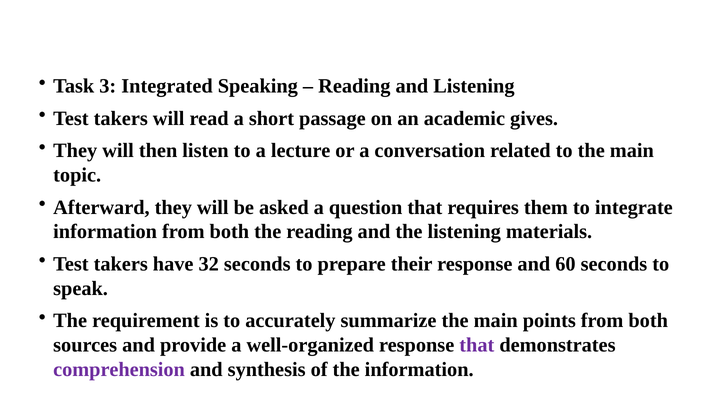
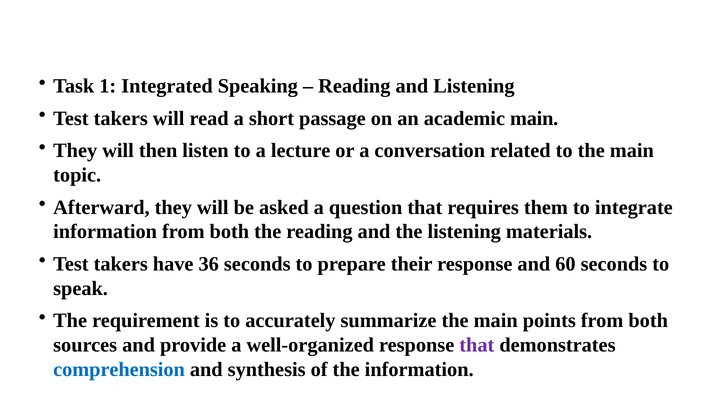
3: 3 -> 1 (108, 86)
academic gives: gives -> main (534, 118)
32: 32 -> 36 (209, 264)
comprehension colour: purple -> blue (119, 369)
